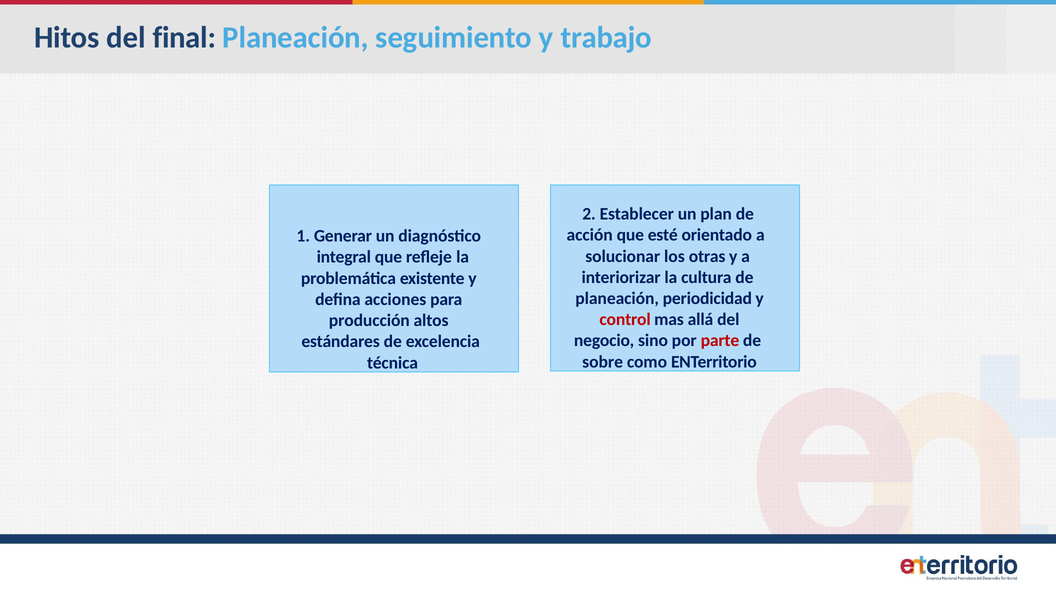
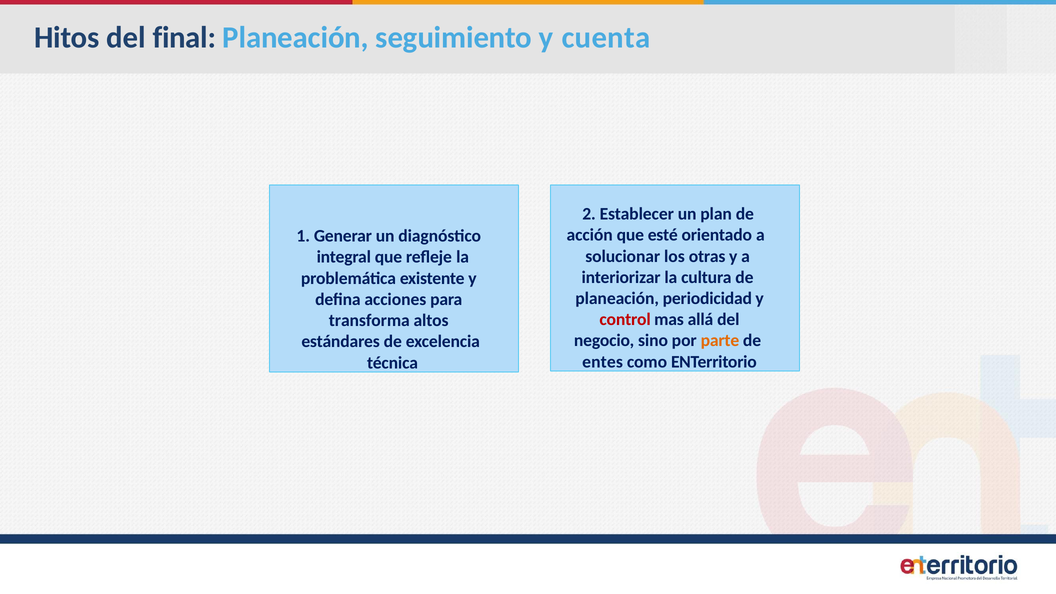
trabajo: trabajo -> cuenta (606, 38)
producción: producción -> transforma (369, 321)
parte colour: red -> orange (720, 341)
sobre: sobre -> entes (603, 362)
